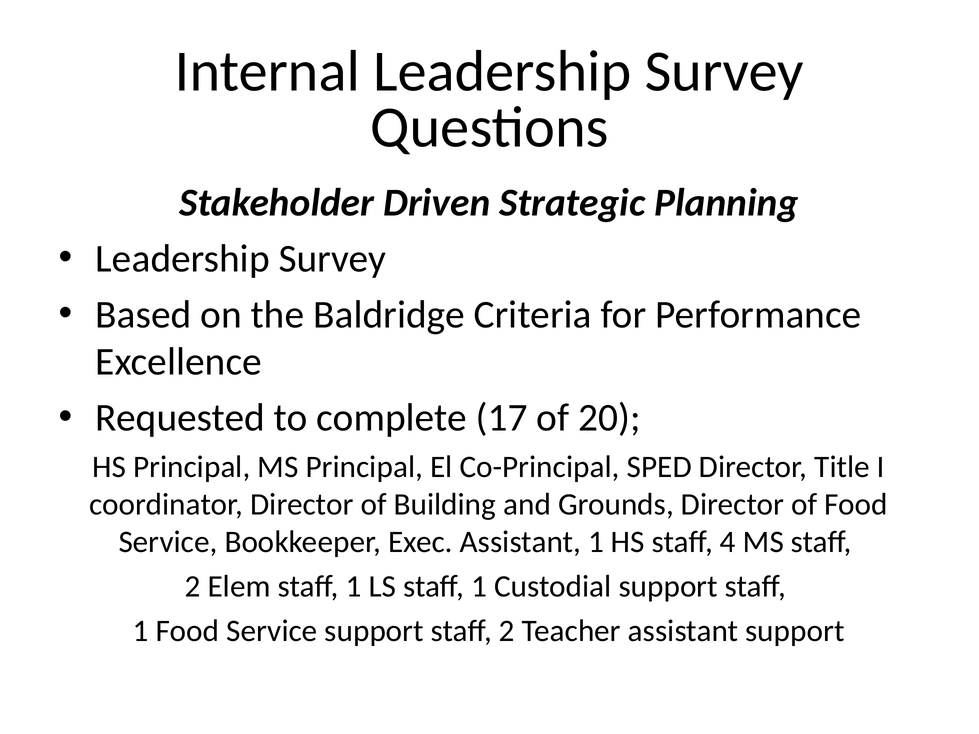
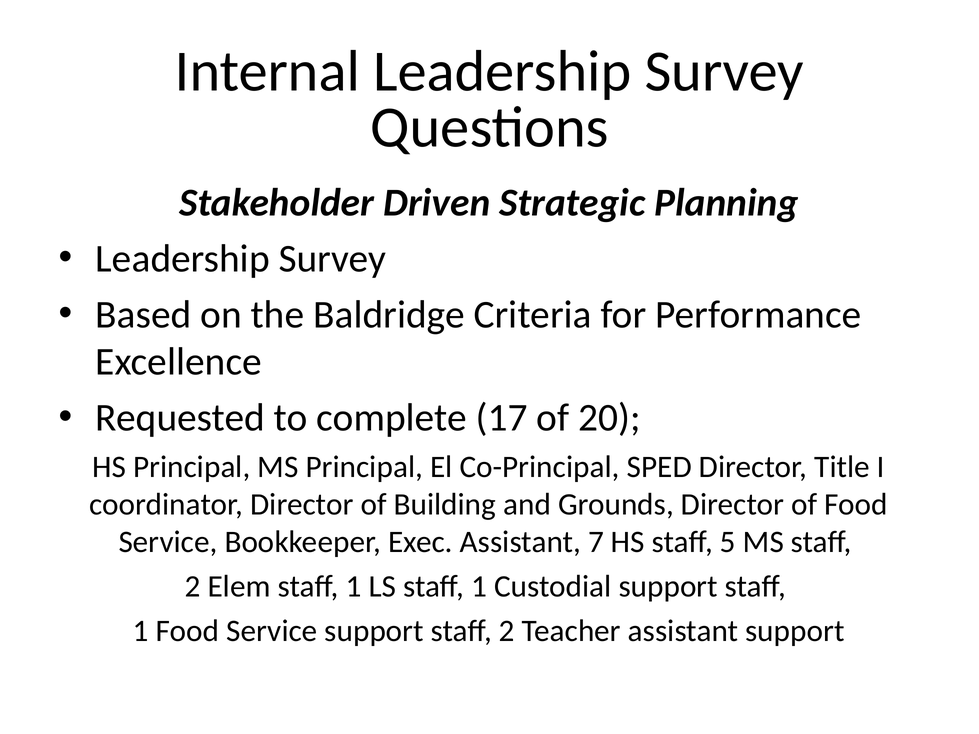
Assistant 1: 1 -> 7 (596, 542)
4: 4 -> 5 (728, 542)
